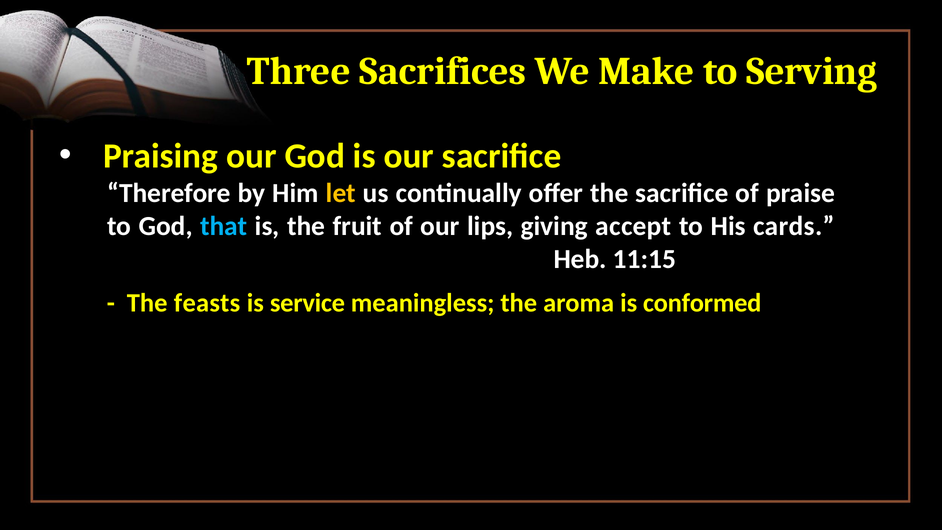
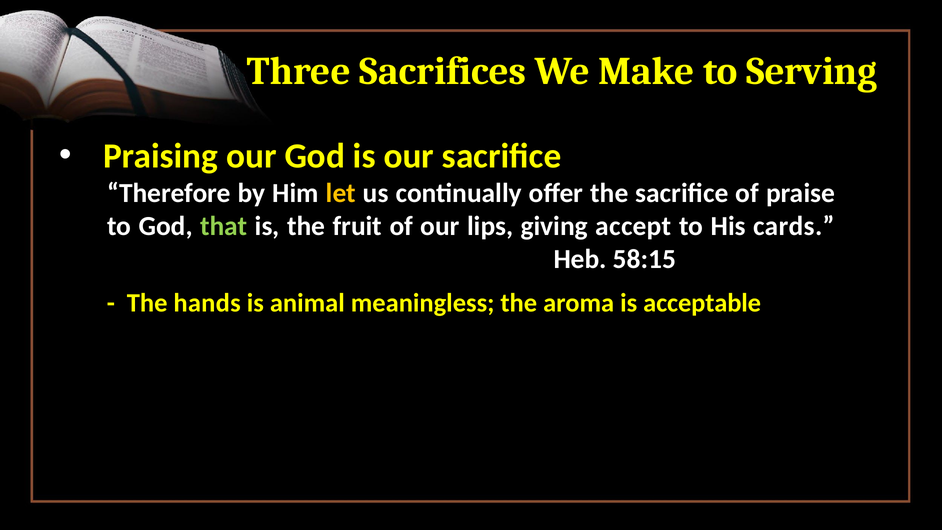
that colour: light blue -> light green (224, 226)
11:15: 11:15 -> 58:15 (644, 259)
feasts: feasts -> hands (207, 303)
service: service -> animal (307, 303)
conformed: conformed -> acceptable (702, 303)
